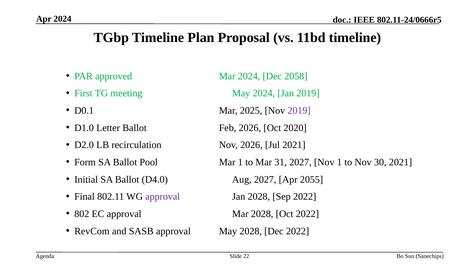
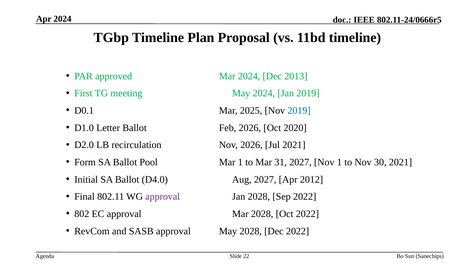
2058: 2058 -> 2013 (296, 76)
2019 colour: purple -> blue (299, 111)
2055: 2055 -> 2012 (312, 180)
